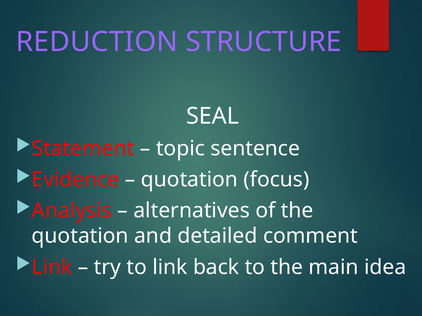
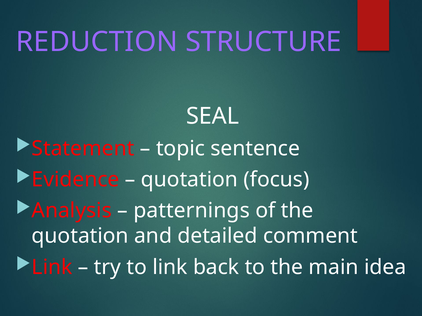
alternatives: alternatives -> patternings (192, 211)
